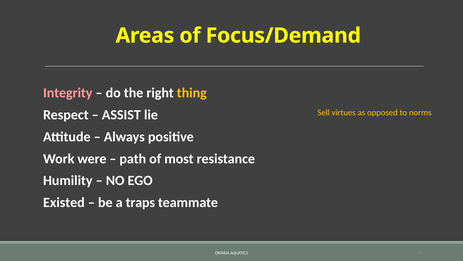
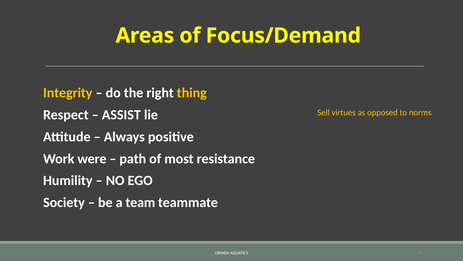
Integrity colour: pink -> yellow (68, 93)
Existed: Existed -> Society (64, 202)
traps: traps -> team (140, 202)
